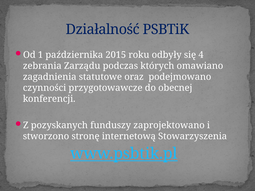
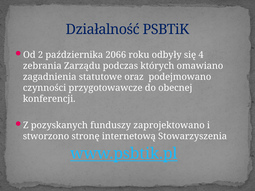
1: 1 -> 2 (41, 55)
2015: 2015 -> 2066 (116, 55)
